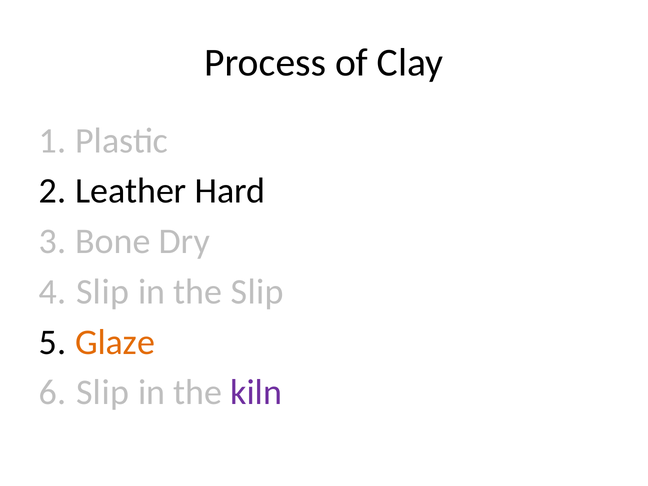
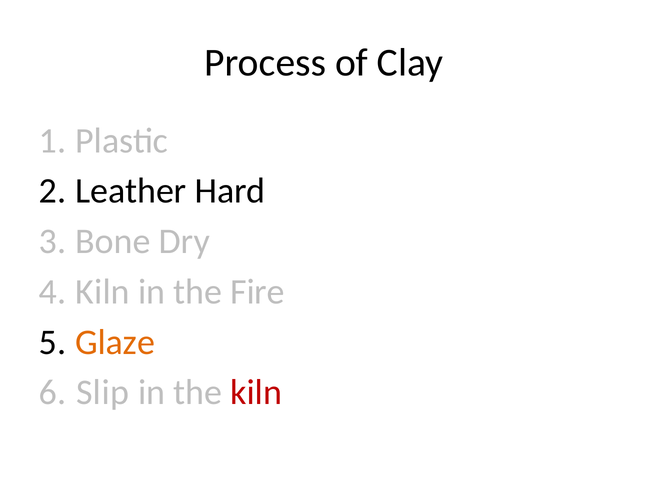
Slip: Slip -> Kiln (103, 292)
the Slip: Slip -> Fire (257, 292)
kiln colour: purple -> red (256, 393)
